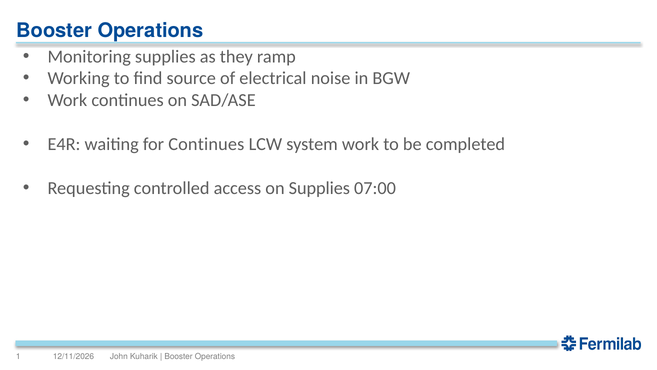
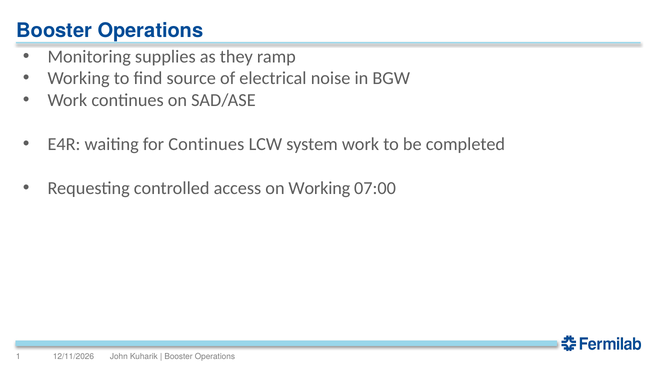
on Supplies: Supplies -> Working (319, 188)
